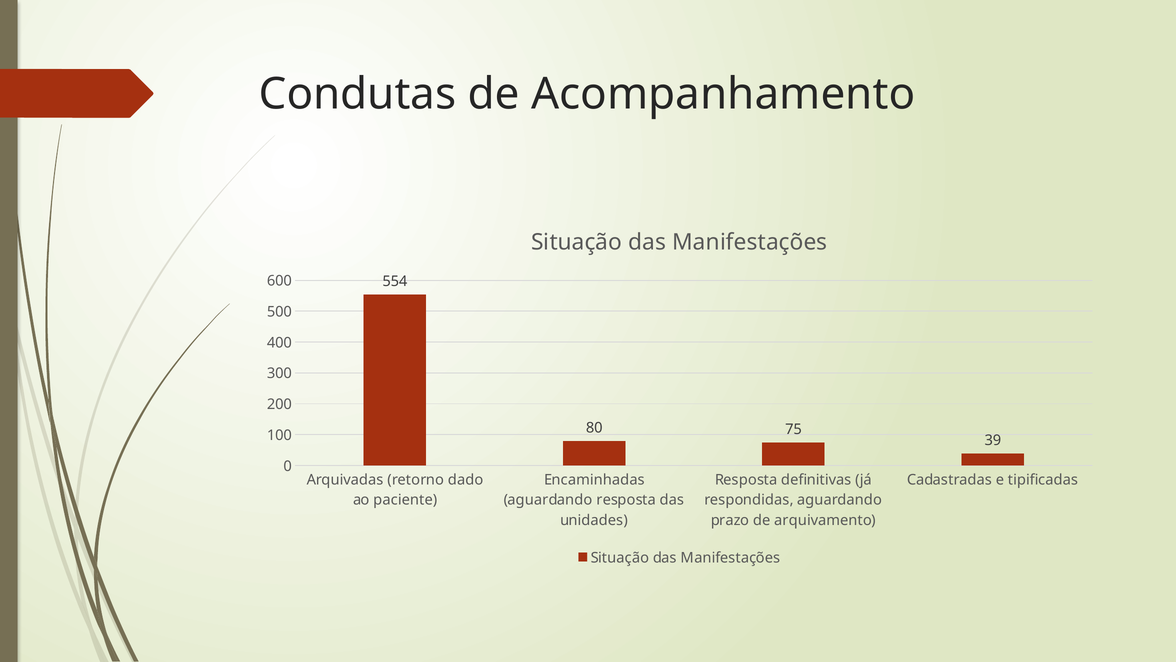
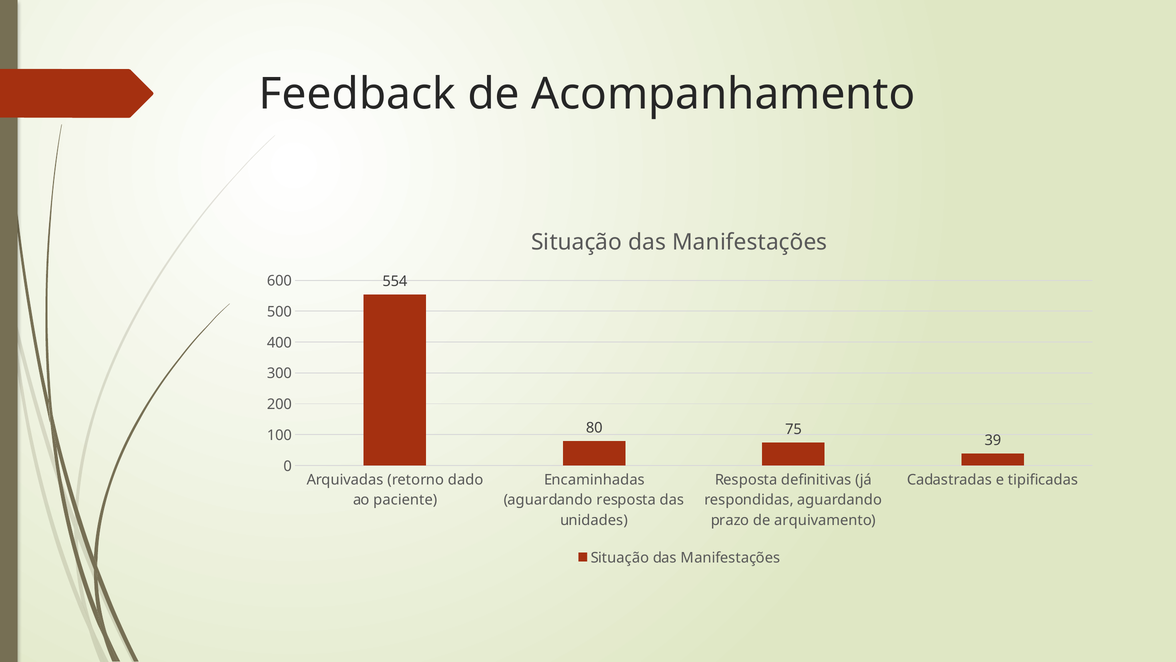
Condutas: Condutas -> Feedback (357, 94)
